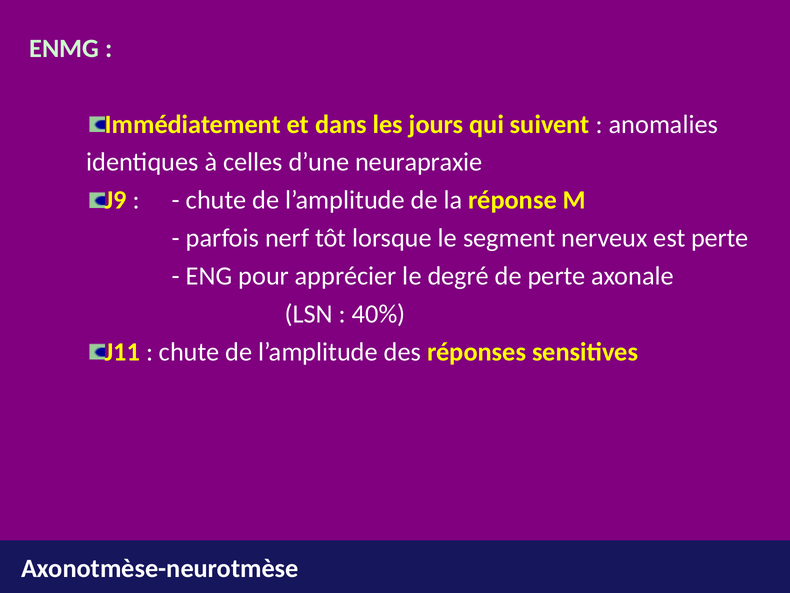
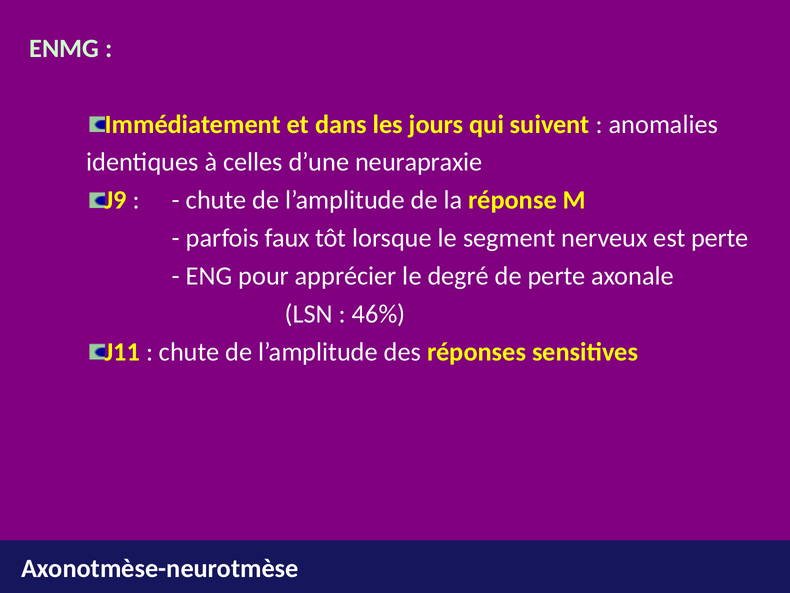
nerf: nerf -> faux (287, 238)
40%: 40% -> 46% (379, 314)
